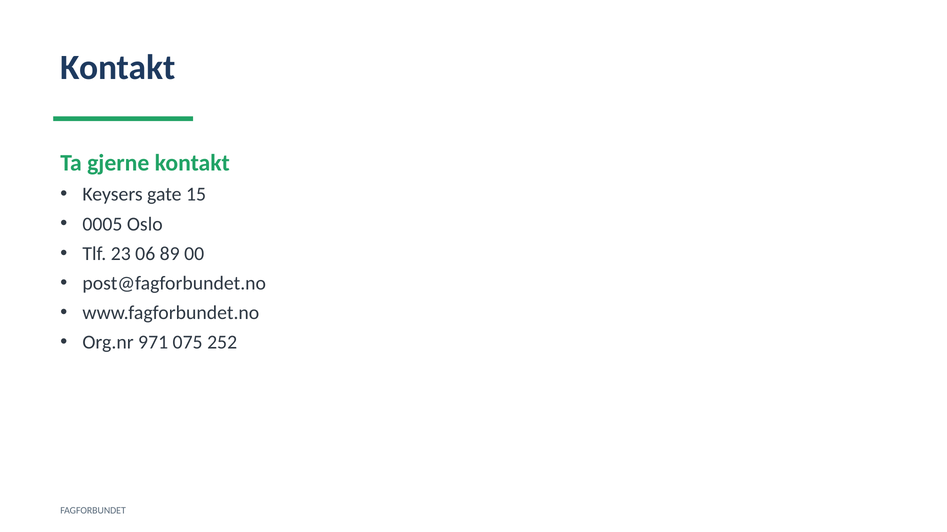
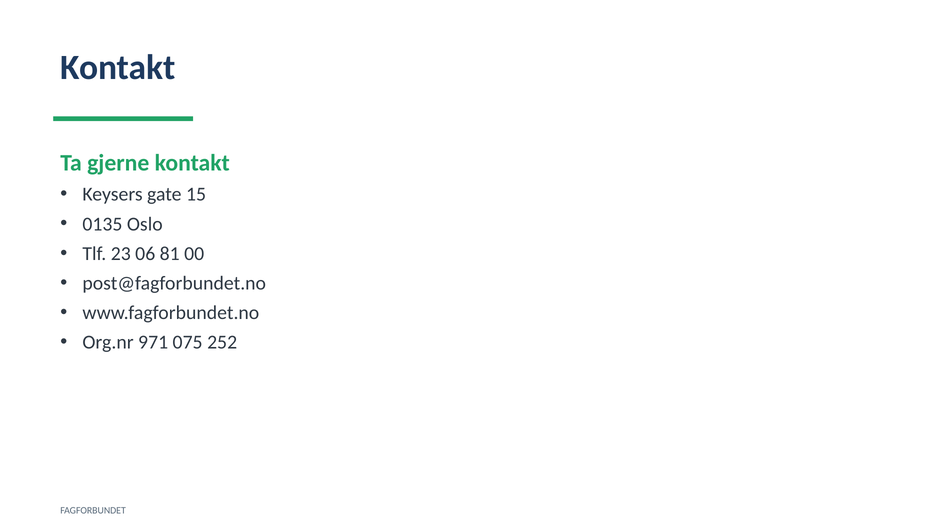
0005: 0005 -> 0135 (102, 224)
89: 89 -> 81 (170, 254)
